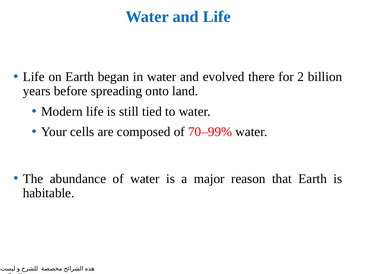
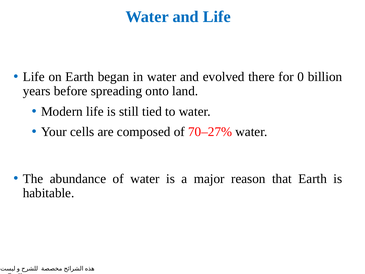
2: 2 -> 0 (301, 77)
70–99%: 70–99% -> 70–27% (210, 132)
